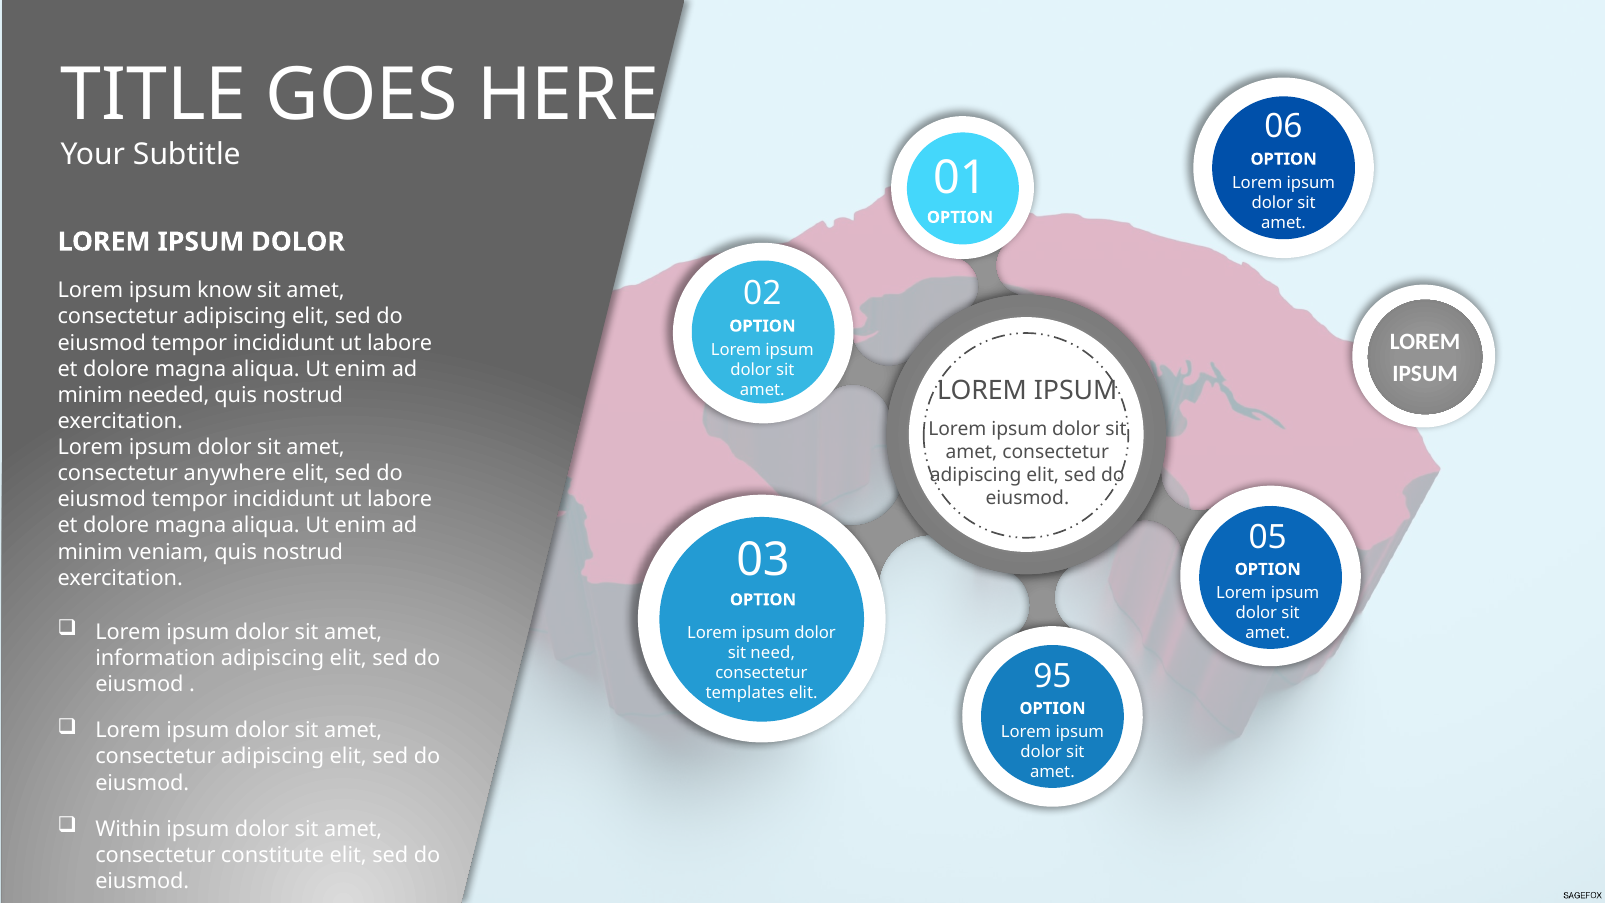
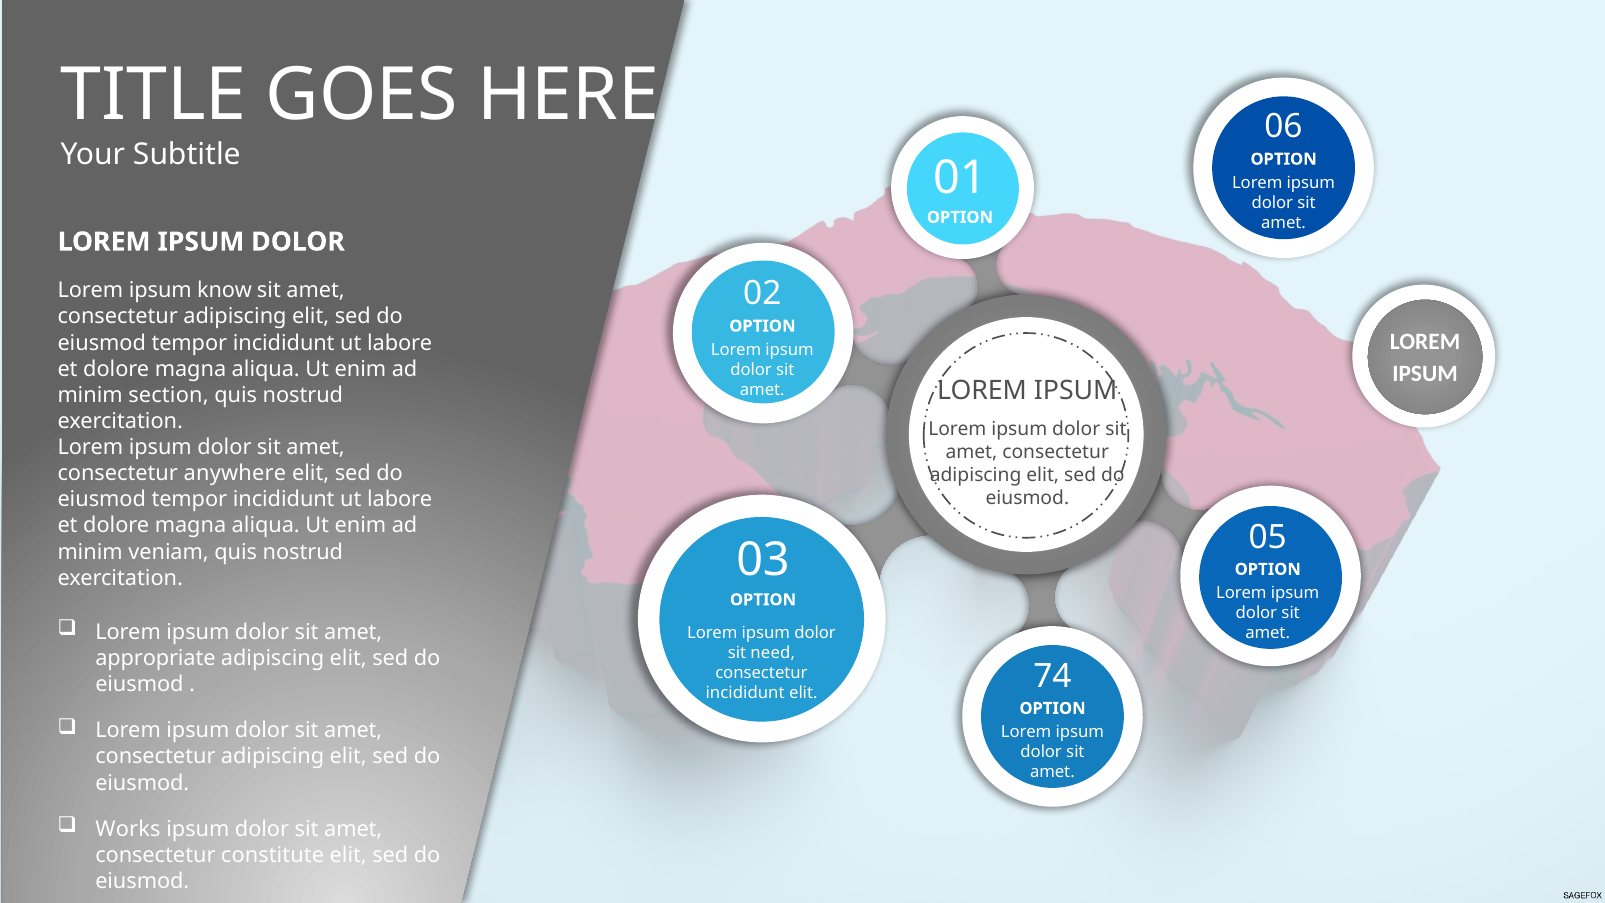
needed: needed -> section (168, 395)
information: information -> appropriate (155, 658)
templates: templates -> incididunt (745, 693)
95: 95 -> 74 (1052, 676)
Within: Within -> Works (128, 829)
